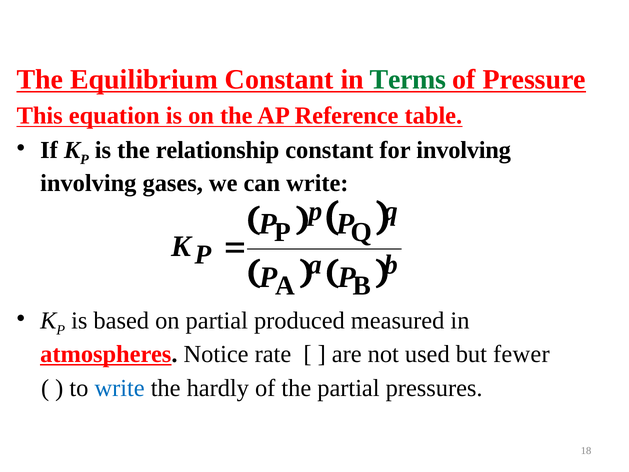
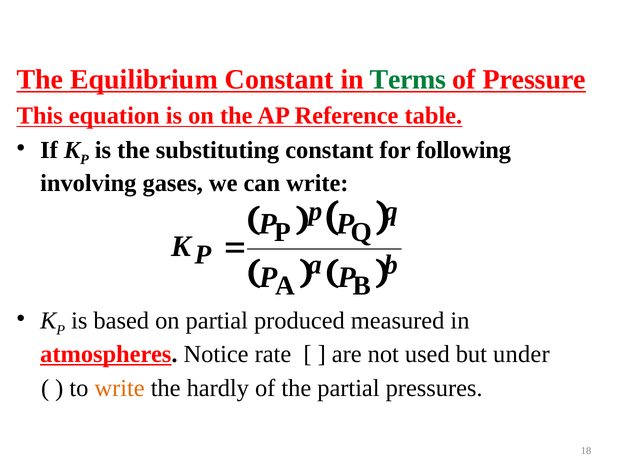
relationship: relationship -> substituting (217, 150)
for involving: involving -> following (464, 150)
fewer: fewer -> under (521, 354)
write colour: blue -> orange (120, 388)
